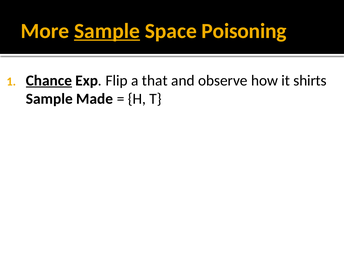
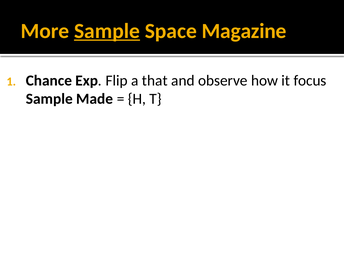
Poisoning: Poisoning -> Magazine (244, 31)
Chance underline: present -> none (49, 80)
shirts: shirts -> focus (310, 80)
